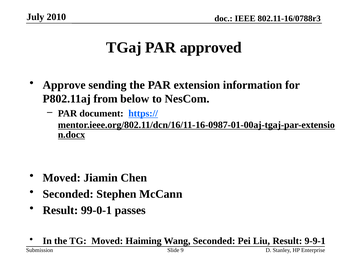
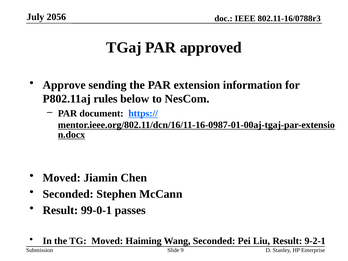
2010: 2010 -> 2056 (56, 17)
from: from -> rules (106, 99)
9-9-1: 9-9-1 -> 9-2-1 (315, 241)
